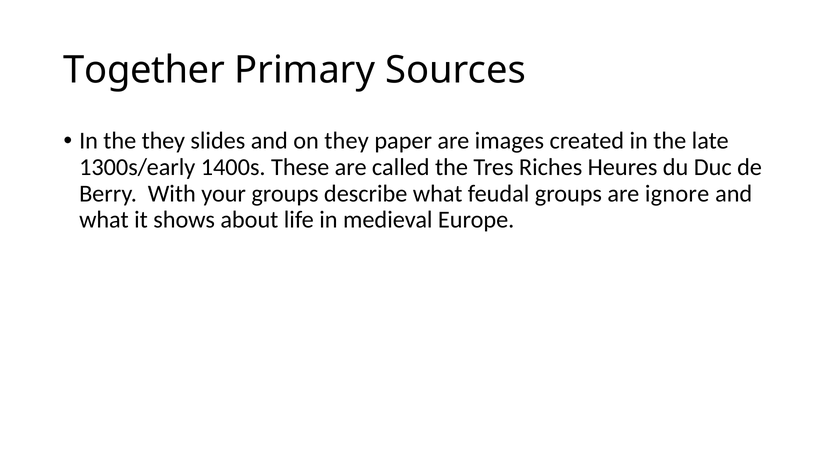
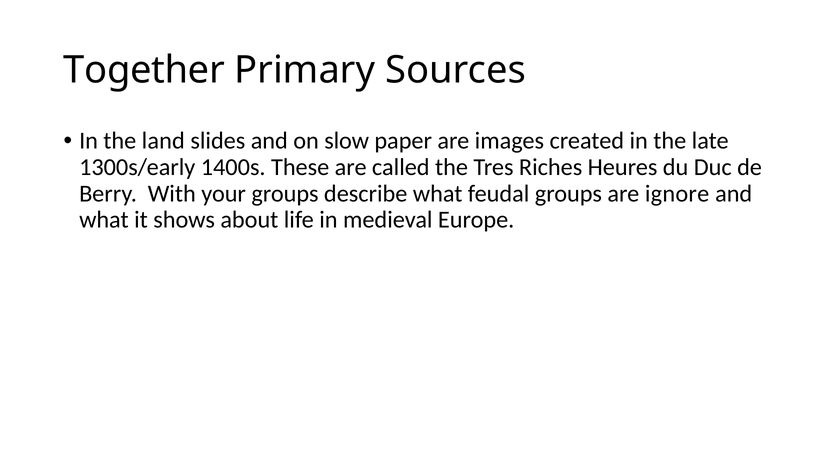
the they: they -> land (163, 141)
on they: they -> slow (347, 141)
